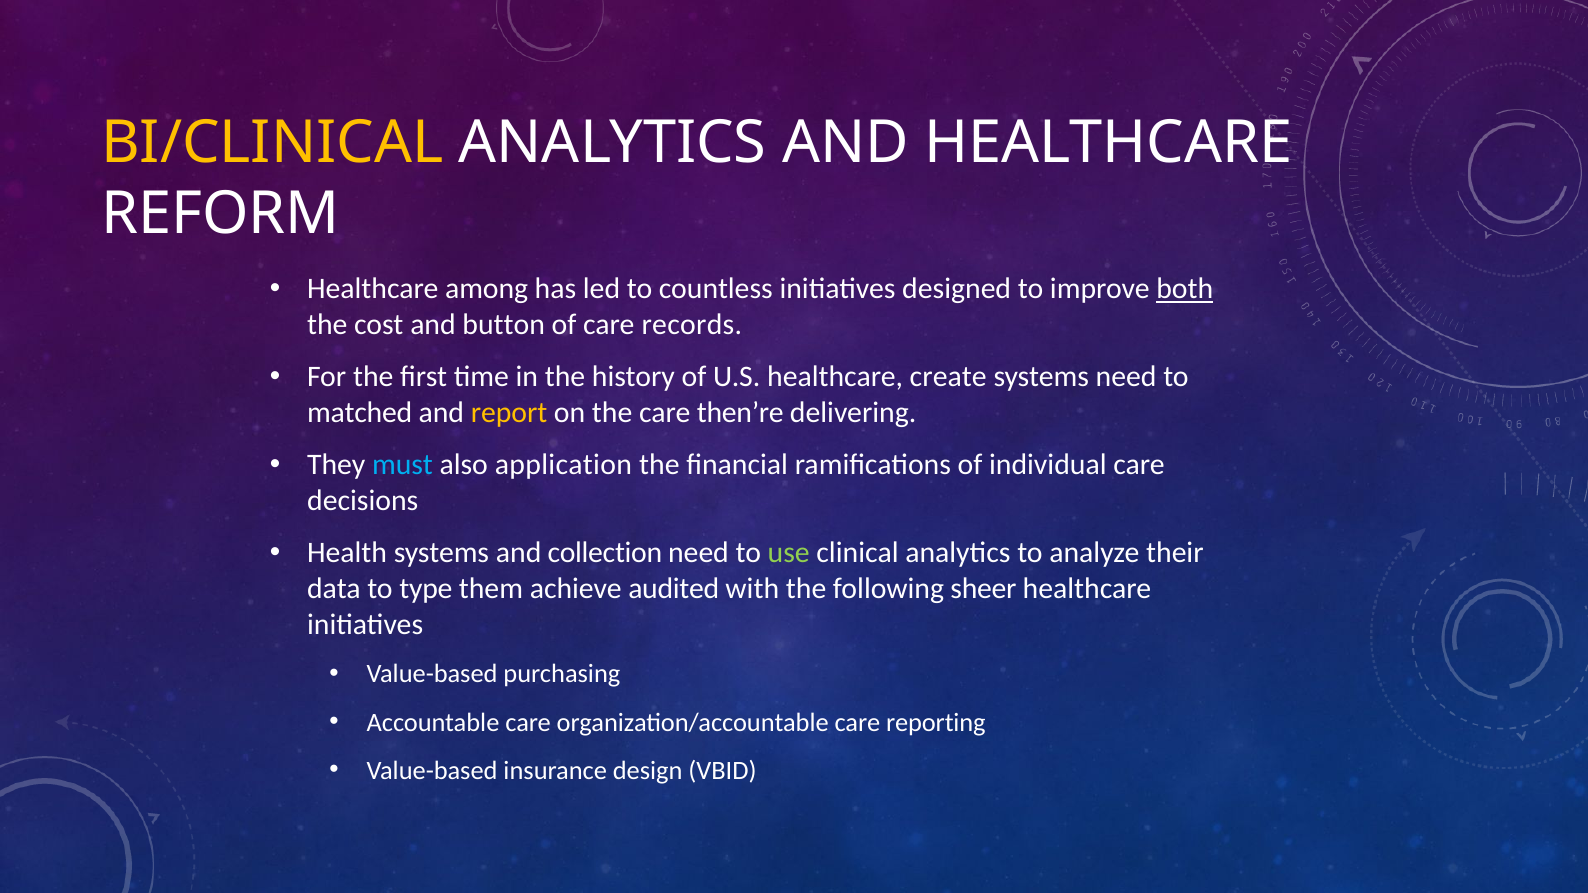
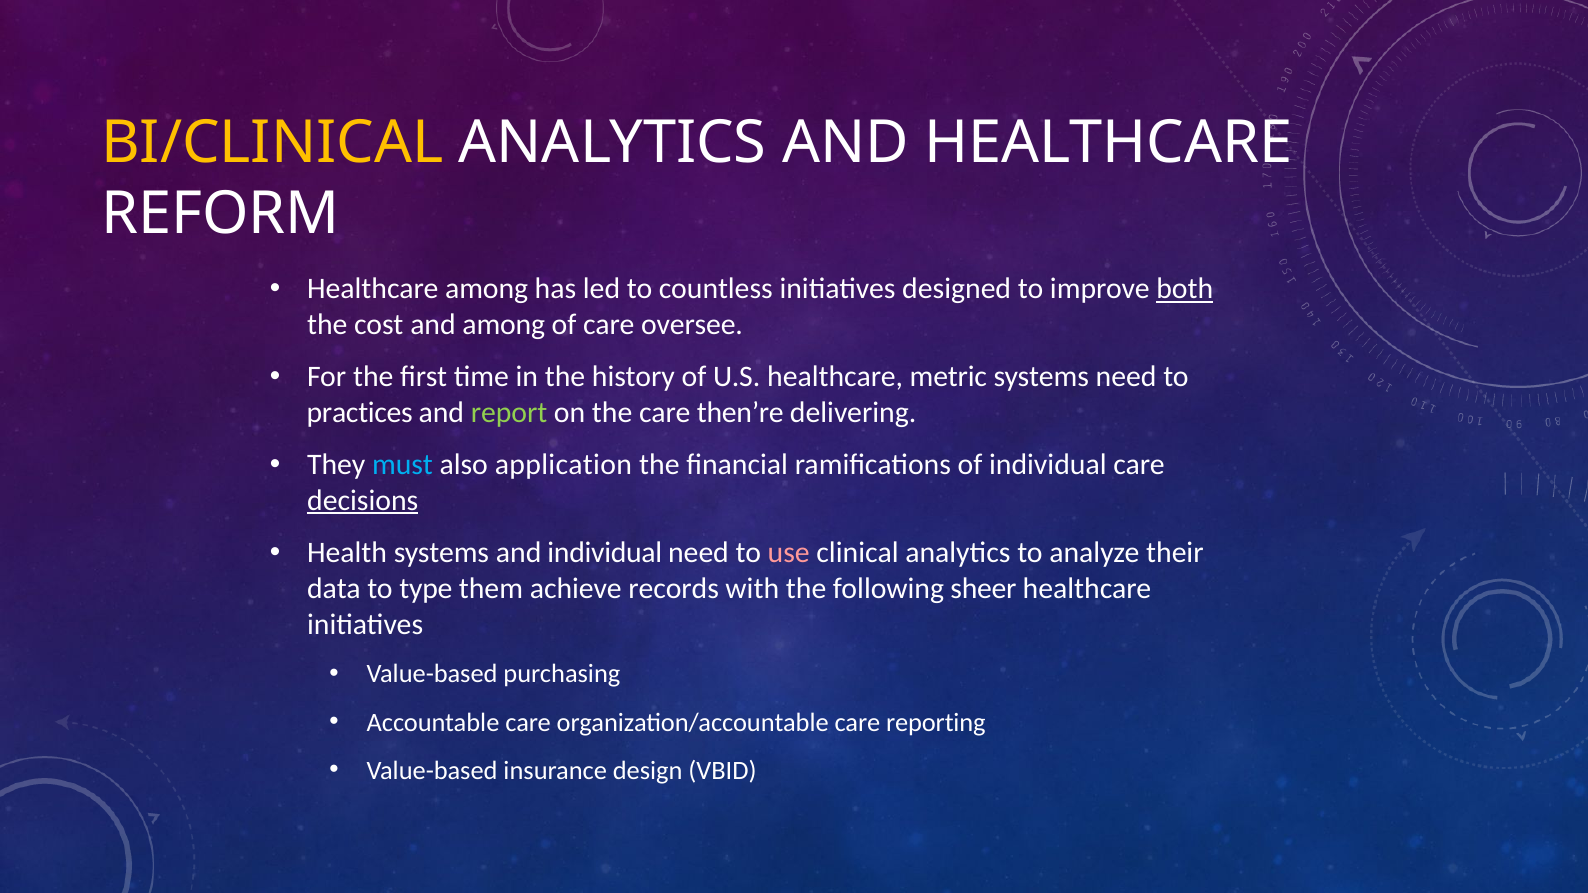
and button: button -> among (504, 325)
records: records -> oversee (692, 325)
create: create -> metric (948, 377)
matched: matched -> practices (360, 413)
report colour: yellow -> light green (509, 413)
decisions underline: none -> present (363, 501)
and collection: collection -> individual (605, 553)
use colour: light green -> pink (789, 553)
audited: audited -> records (674, 589)
